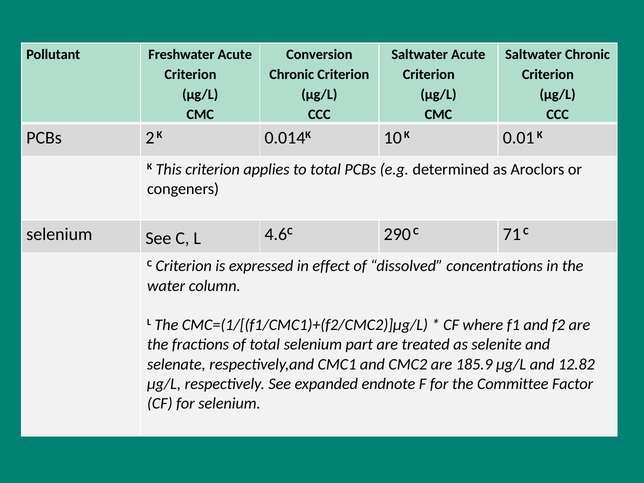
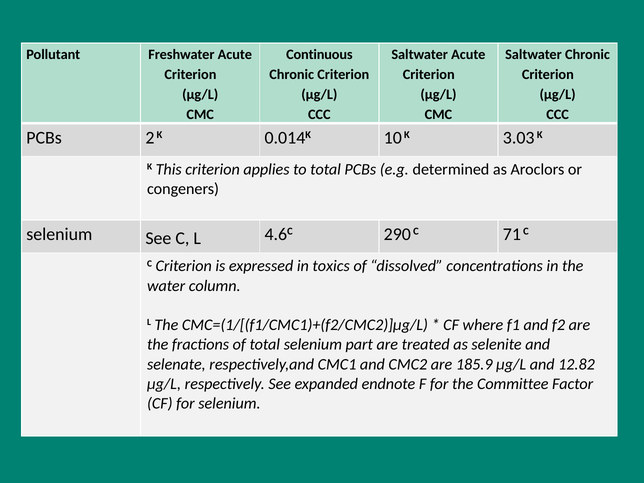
Conversion: Conversion -> Continuous (319, 54)
0.01: 0.01 -> 3.03 (519, 138)
effect: effect -> toxics (331, 266)
